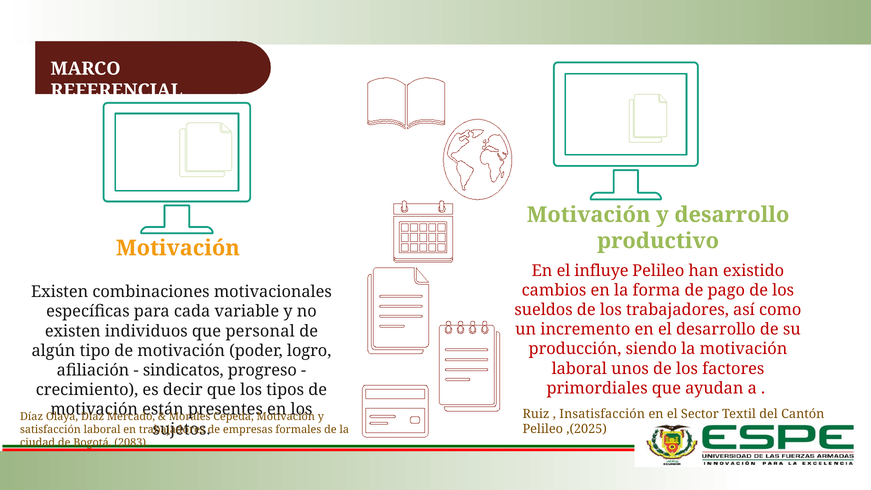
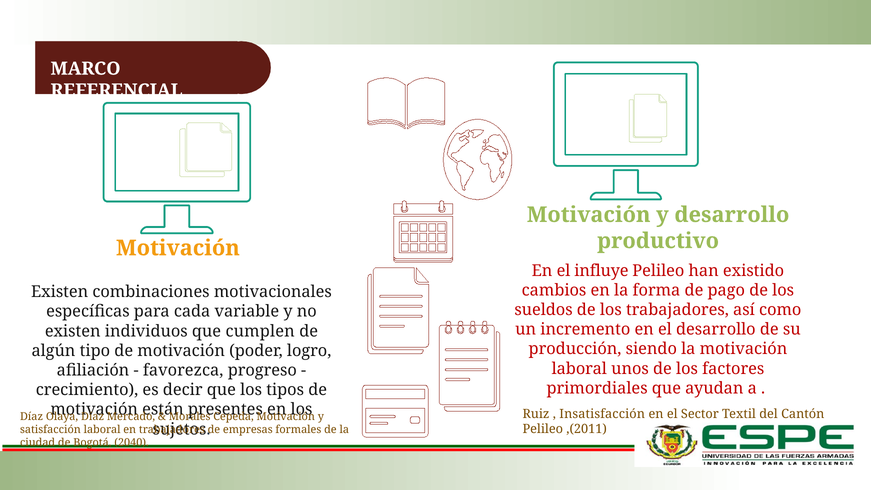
personal: personal -> cumplen (260, 331)
sindicatos: sindicatos -> favorezca (183, 370)
,(2025: ,(2025 -> ,(2011 (587, 429)
2083: 2083 -> 2040 (132, 443)
